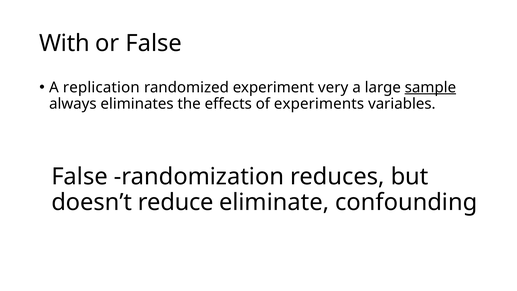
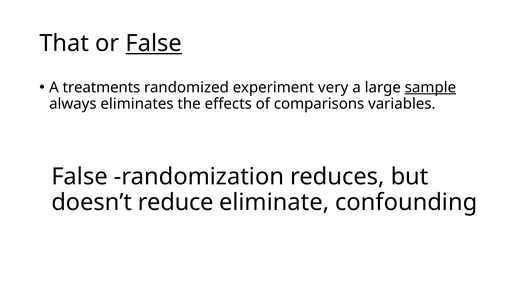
With: With -> That (64, 43)
False underline: none -> present (154, 43)
replication: replication -> treatments (101, 87)
experiments: experiments -> comparisons (319, 104)
